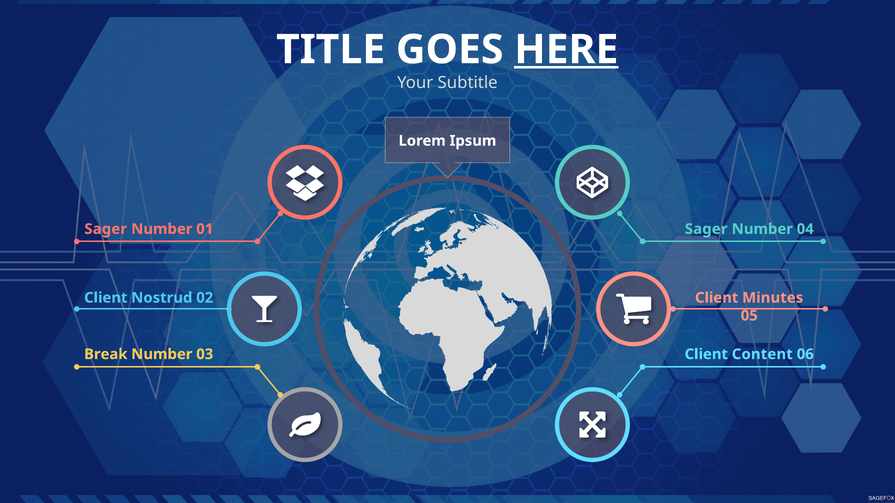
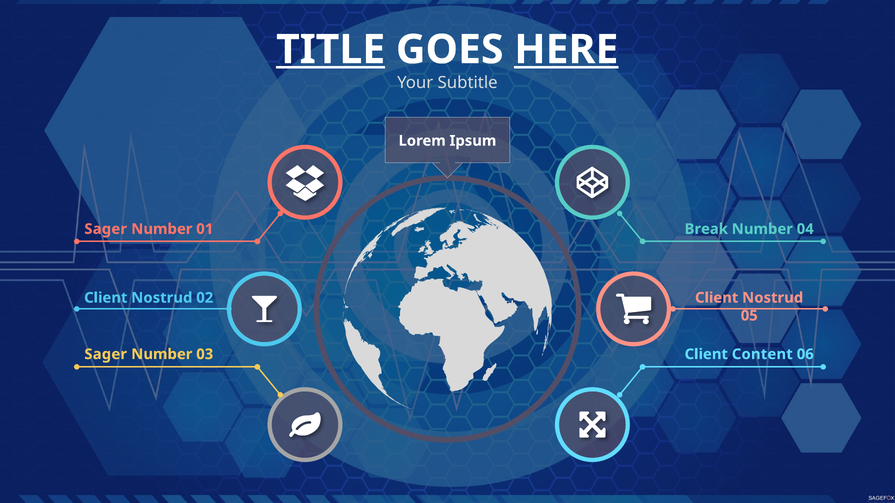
TITLE underline: none -> present (331, 50)
Sager: Sager -> Break (706, 229)
Minutes: Minutes -> Nostrud (773, 298)
Break: Break -> Sager (106, 355)
